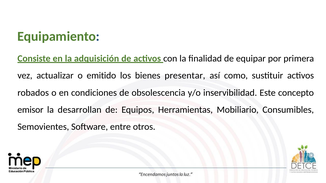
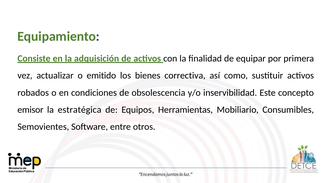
presentar: presentar -> correctiva (185, 76)
desarrollan: desarrollan -> estratégica (80, 110)
